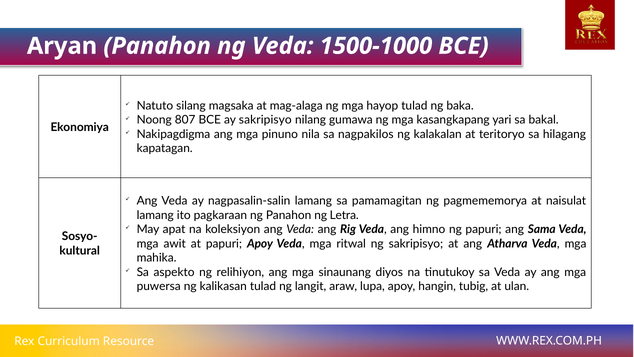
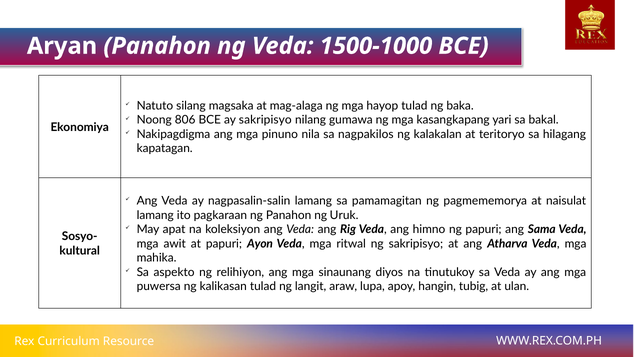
807: 807 -> 806 (185, 120)
Letra: Letra -> Uruk (344, 215)
papuri Apoy: Apoy -> Ayon (260, 243)
